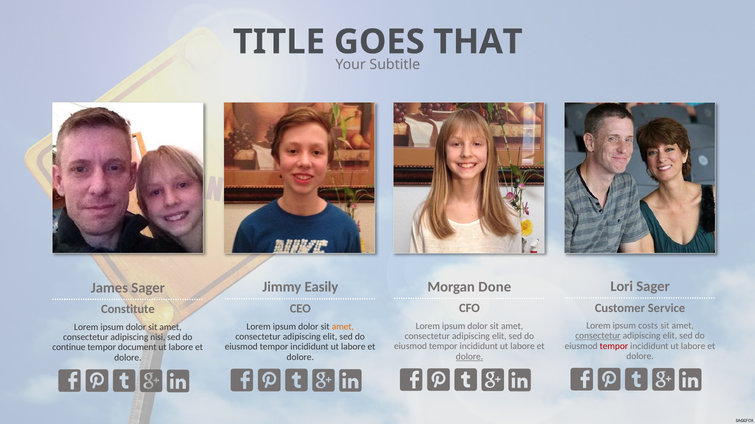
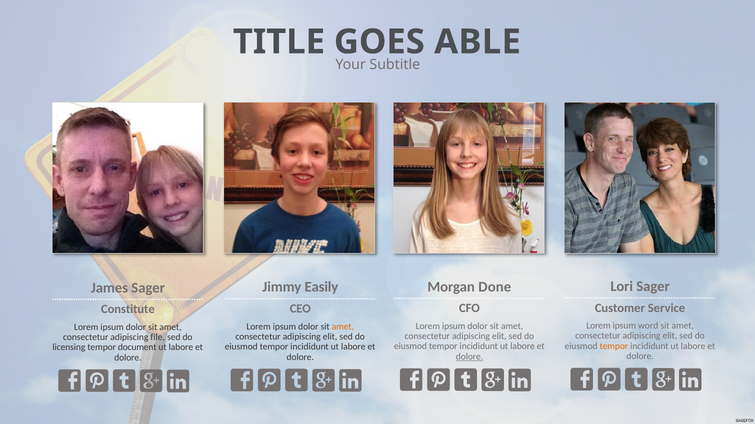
THAT: THAT -> ABLE (478, 42)
costs: costs -> word (648, 326)
consectetur underline: present -> none (598, 336)
nisi: nisi -> file (158, 338)
tempor colour: red -> orange (614, 346)
continue: continue -> licensing (69, 348)
